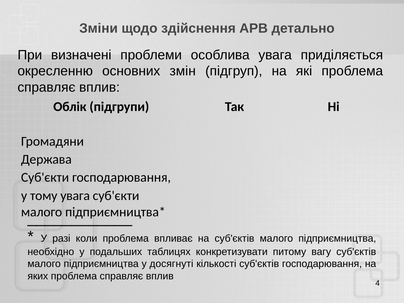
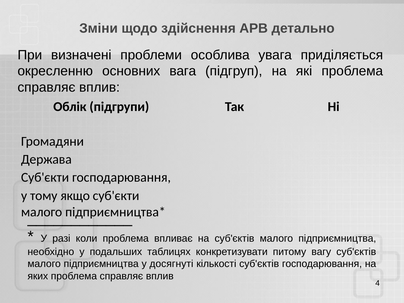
змін: змін -> вага (183, 71)
тому увага: увага -> якщо (75, 196)
